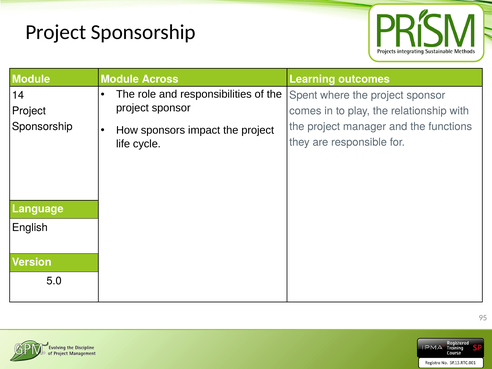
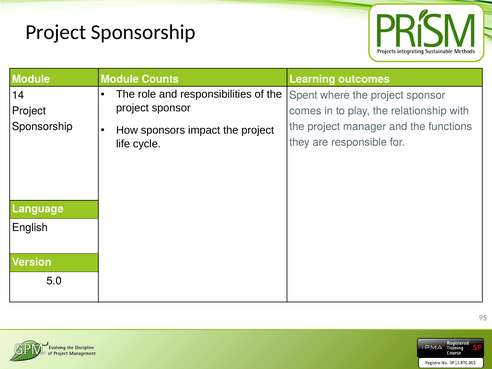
Across: Across -> Counts (160, 79)
